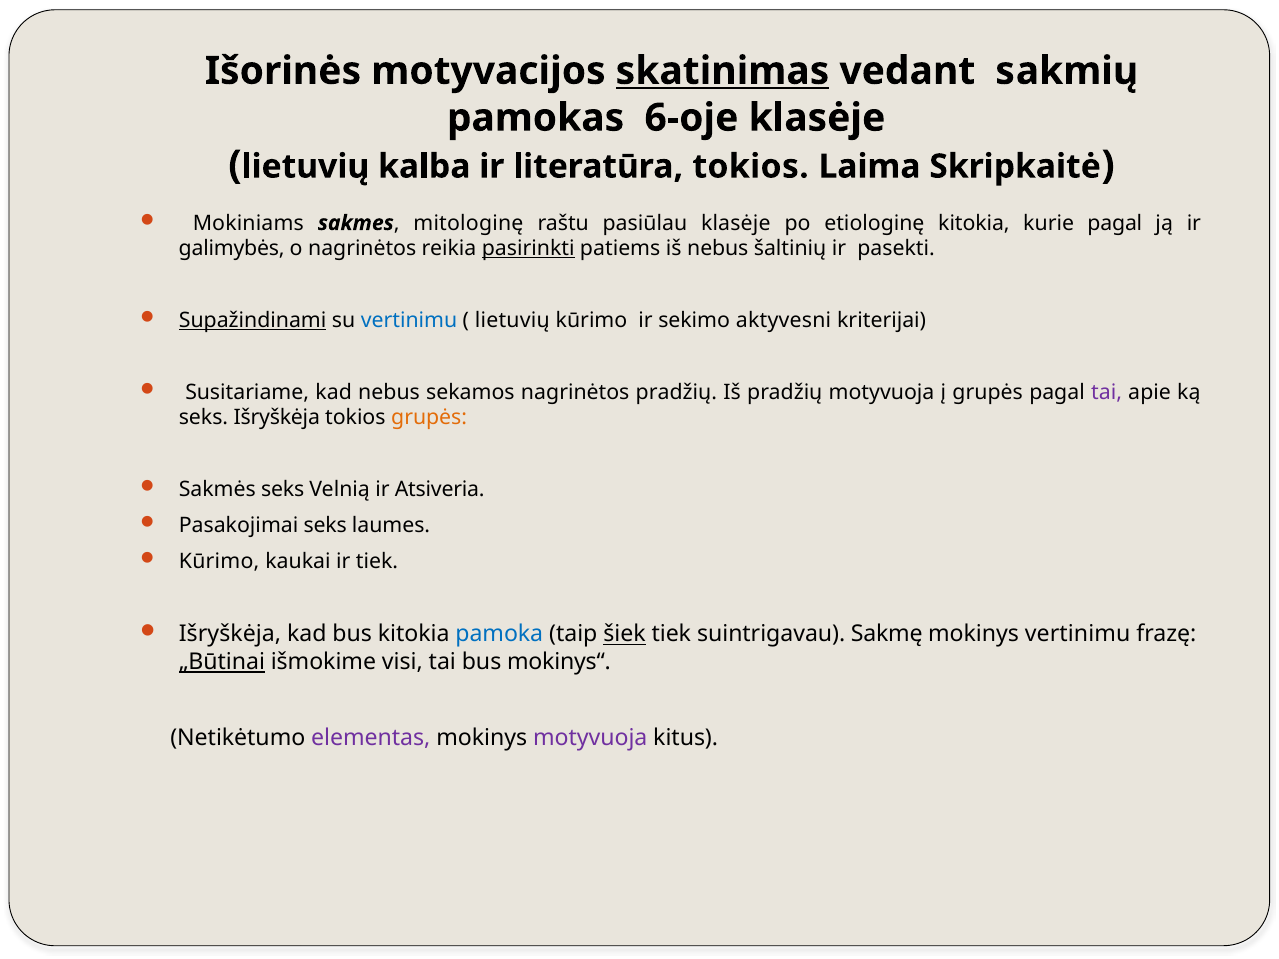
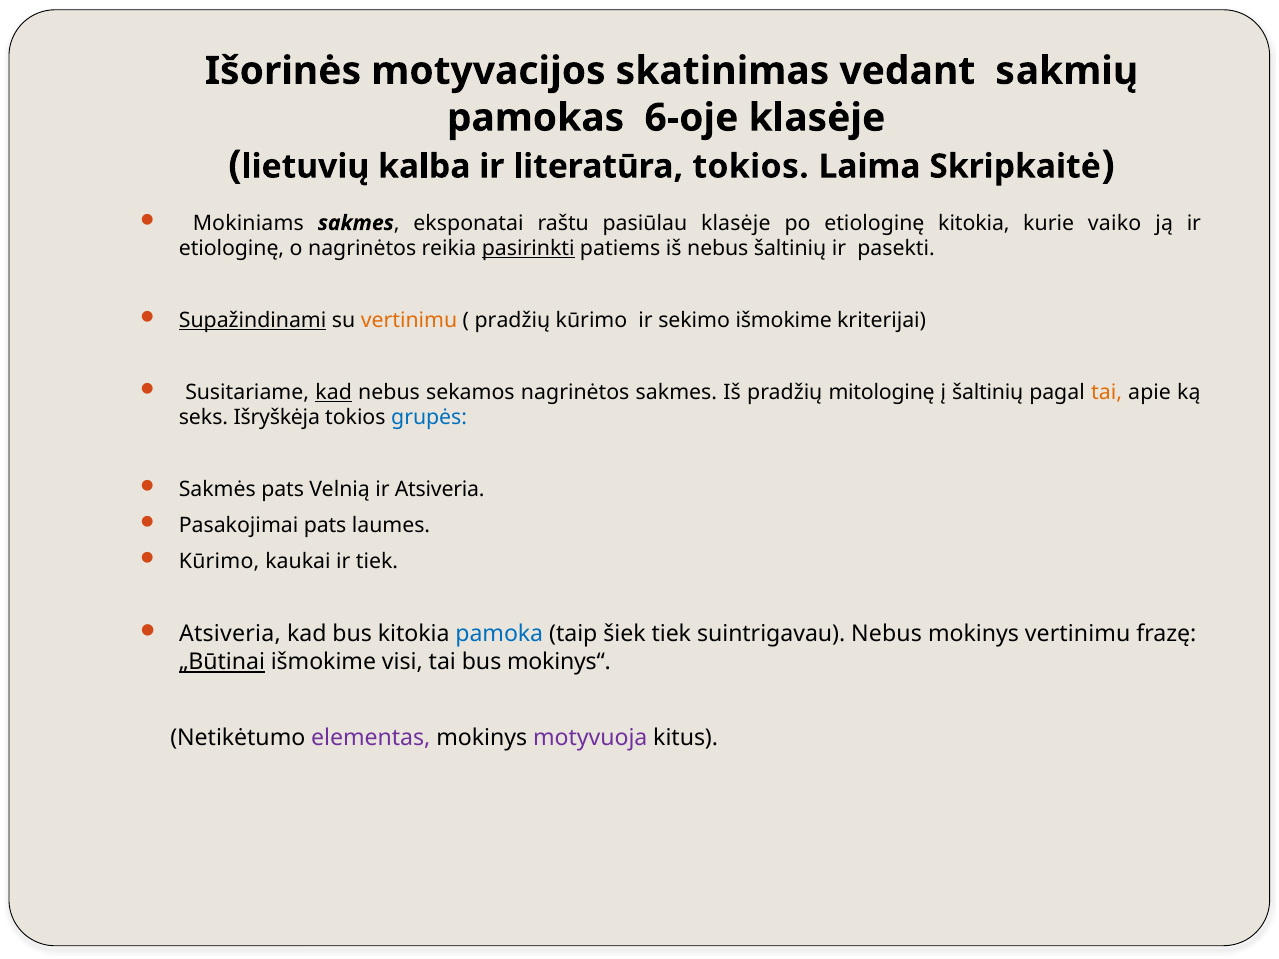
skatinimas underline: present -> none (722, 71)
mitologinę: mitologinę -> eksponatai (469, 223)
kurie pagal: pagal -> vaiko (1115, 223)
galimybės: galimybės -> etiologinę (232, 249)
vertinimu colour: blue -> orange (409, 320)
lietuvių: lietuvių -> pradžių (512, 320)
sekimo aktyvesni: aktyvesni -> išmokime (784, 320)
kad underline: none -> present (334, 392)
nagrinėtos pradžių: pradžių -> sakmes (676, 392)
pradžių motyvuoja: motyvuoja -> mitologinę (882, 392)
į grupės: grupės -> šaltinių (988, 392)
tai colour: purple -> orange (1107, 392)
grupės colour: orange -> blue (429, 418)
Sakmės seks: seks -> pats (283, 490)
Pasakojimai seks: seks -> pats (325, 526)
Išryškėja: Išryškėja -> Atsiveria (230, 634)
šiek underline: present -> none (624, 634)
suintrigavau Sakmę: Sakmę -> Nebus (887, 634)
